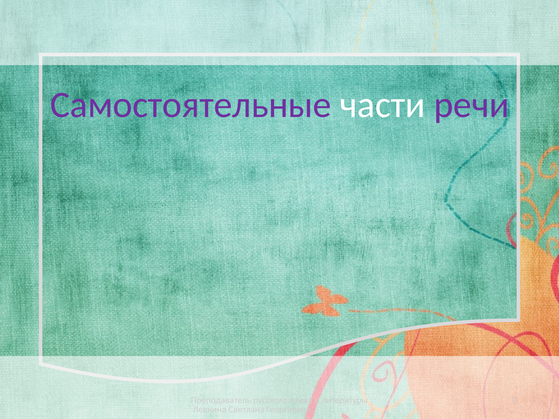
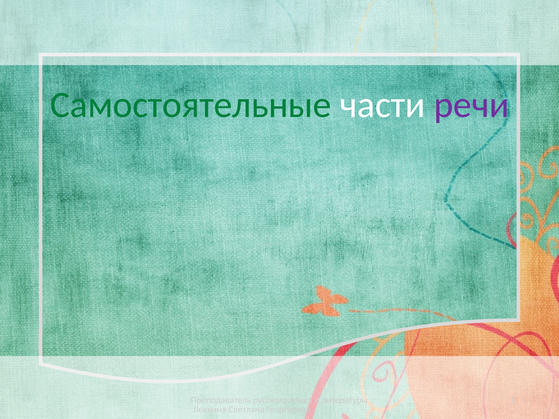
Самостоятельные colour: purple -> green (191, 105)
